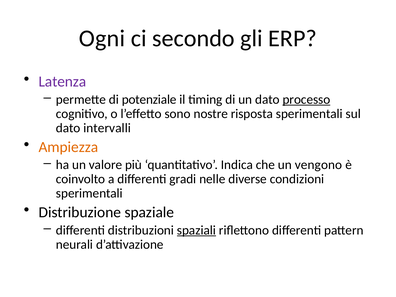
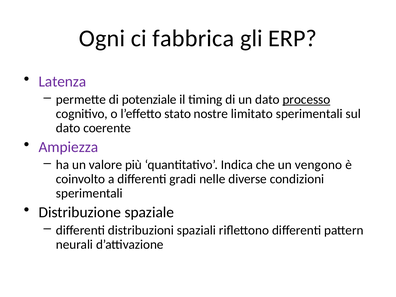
secondo: secondo -> fabbrica (193, 38)
sono: sono -> stato (178, 114)
risposta: risposta -> limitato (252, 114)
intervalli: intervalli -> coerente (107, 128)
Ampiezza colour: orange -> purple (68, 147)
spaziali underline: present -> none (196, 230)
